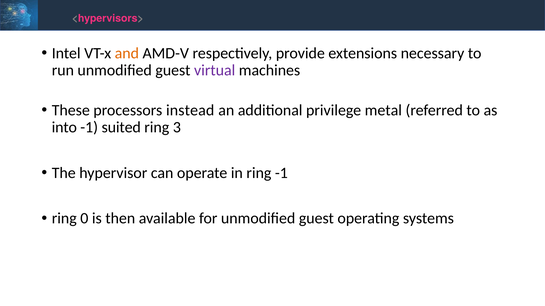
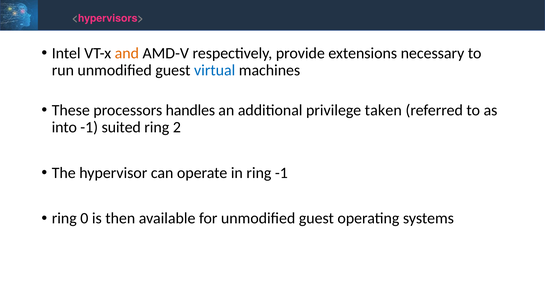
virtual colour: purple -> blue (215, 70)
instead: instead -> handles (190, 110)
metal: metal -> taken (383, 110)
3: 3 -> 2 (177, 128)
